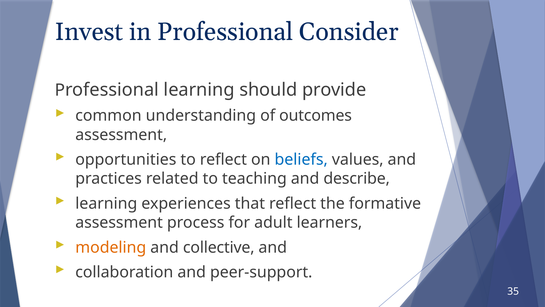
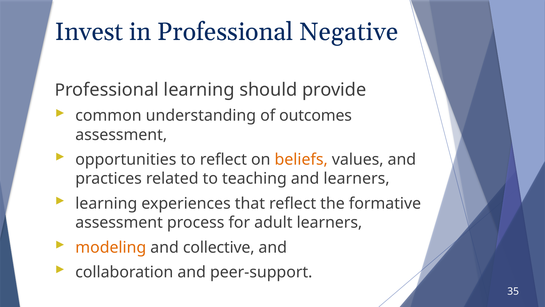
Consider: Consider -> Negative (349, 32)
beliefs colour: blue -> orange (301, 159)
and describe: describe -> learners (357, 178)
